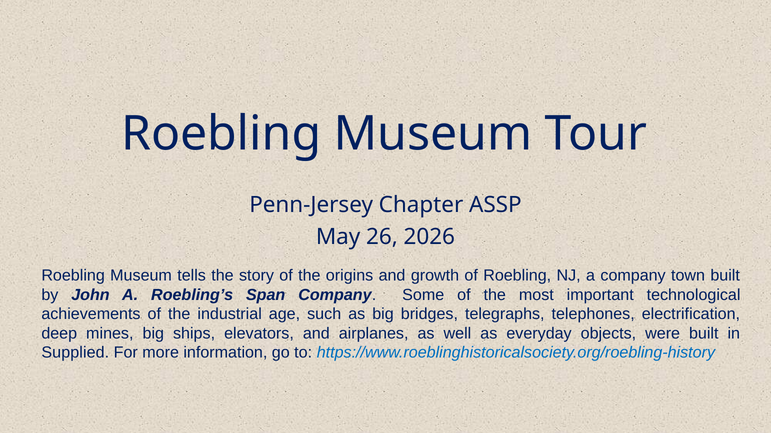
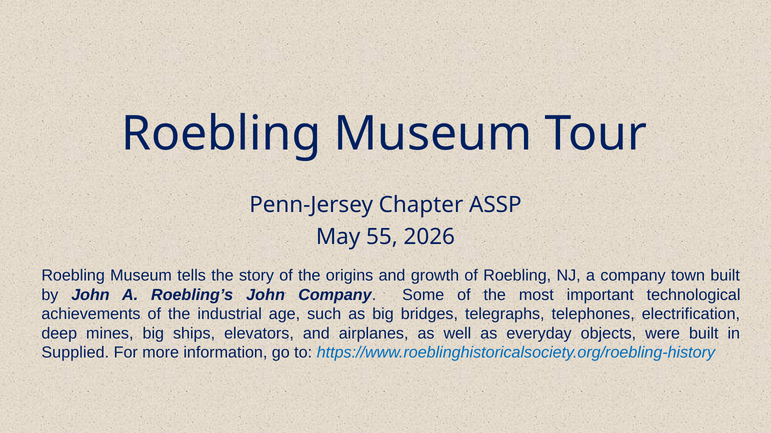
26: 26 -> 55 (382, 237)
Roebling’s Span: Span -> John (266, 295)
